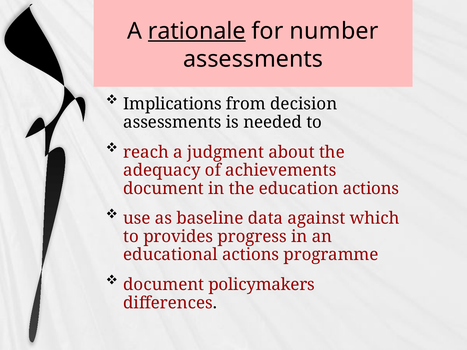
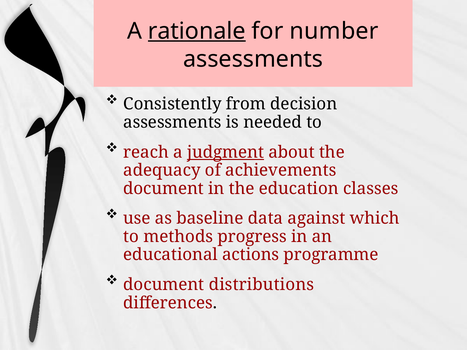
Implications: Implications -> Consistently (172, 104)
judgment underline: none -> present (226, 152)
education actions: actions -> classes (371, 189)
provides: provides -> methods (178, 237)
policymakers: policymakers -> distributions (261, 285)
